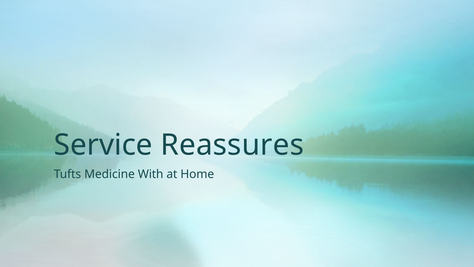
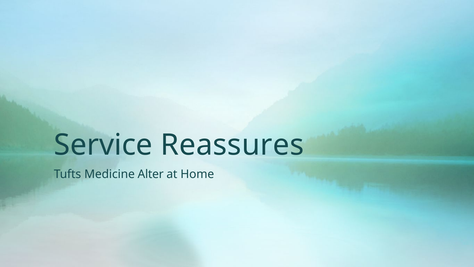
With: With -> Alter (151, 174)
